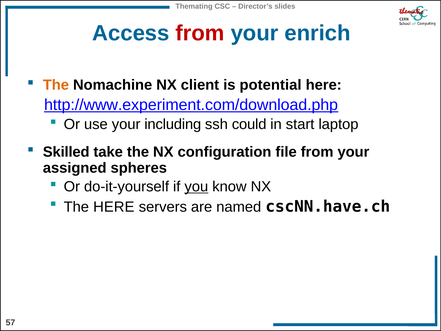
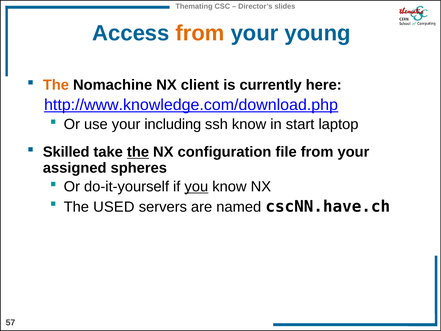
from colour: red -> orange (200, 33)
enrich: enrich -> young (318, 33)
potential: potential -> currently (271, 85)
http://www.experiment.com/download.php: http://www.experiment.com/download.php -> http://www.knowledge.com/download.php (191, 105)
ssh could: could -> know (249, 124)
the underline: none -> present (138, 152)
The HERE: HERE -> USED (114, 207)
